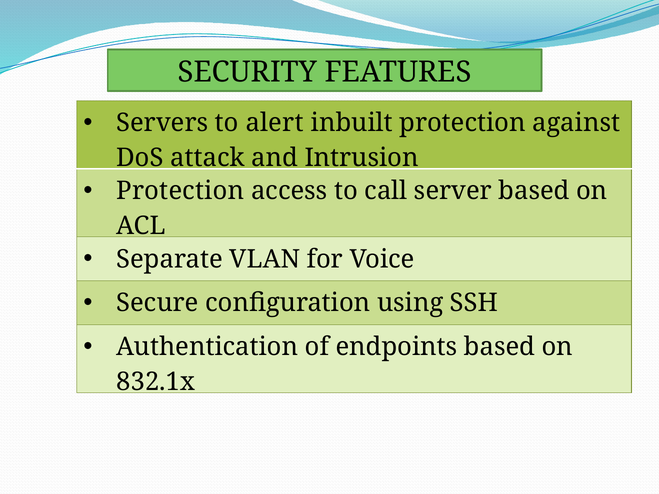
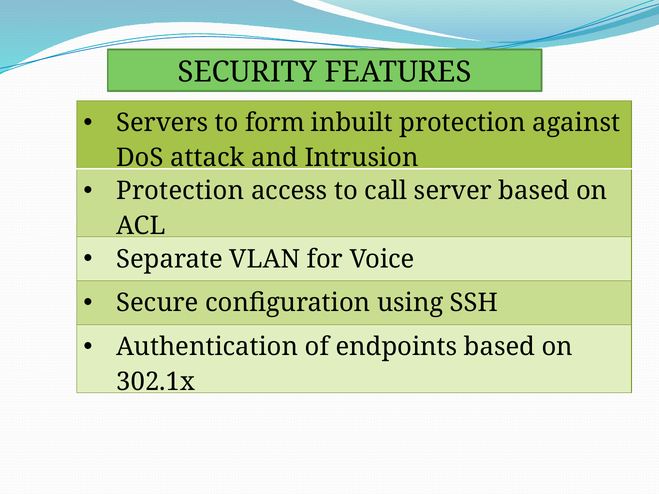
alert: alert -> form (275, 123)
832.1x: 832.1x -> 302.1x (156, 382)
